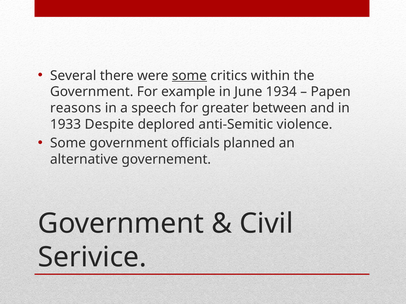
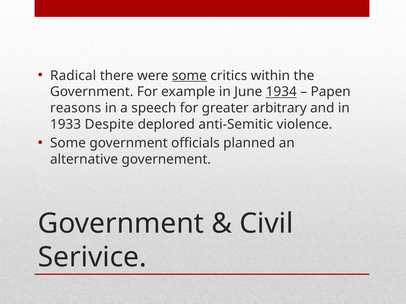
Several: Several -> Radical (73, 76)
1934 underline: none -> present (281, 92)
between: between -> arbitrary (279, 108)
